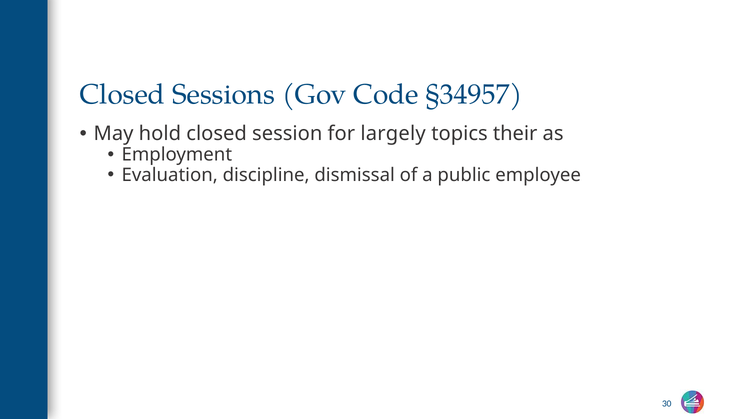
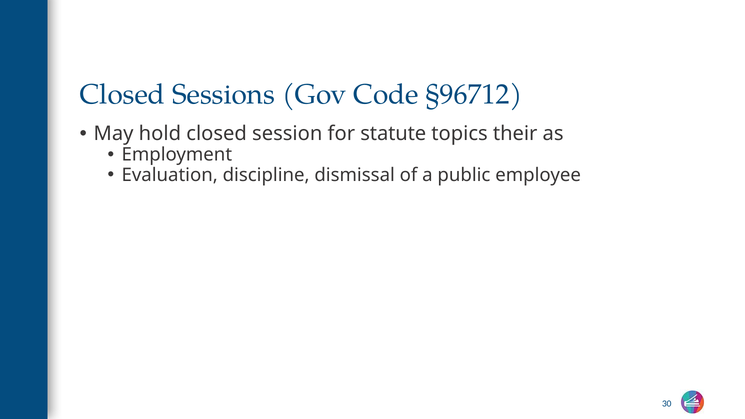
§34957: §34957 -> §96712 (474, 95)
largely: largely -> statute (393, 134)
